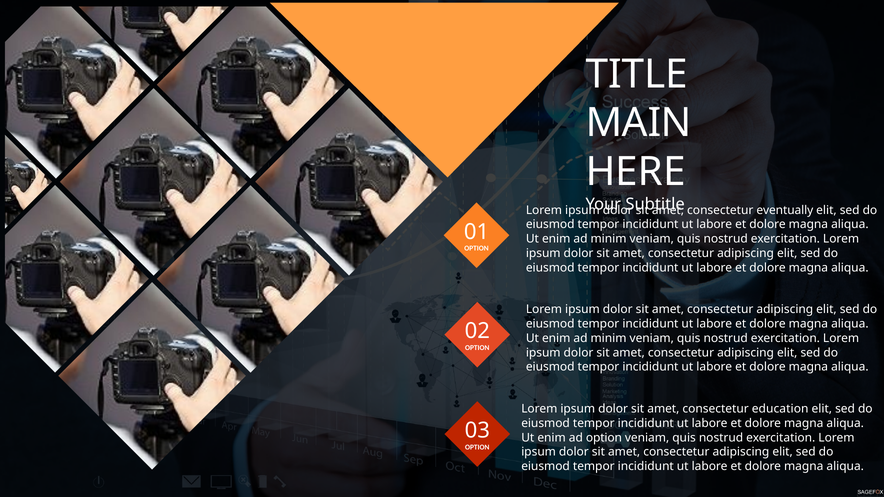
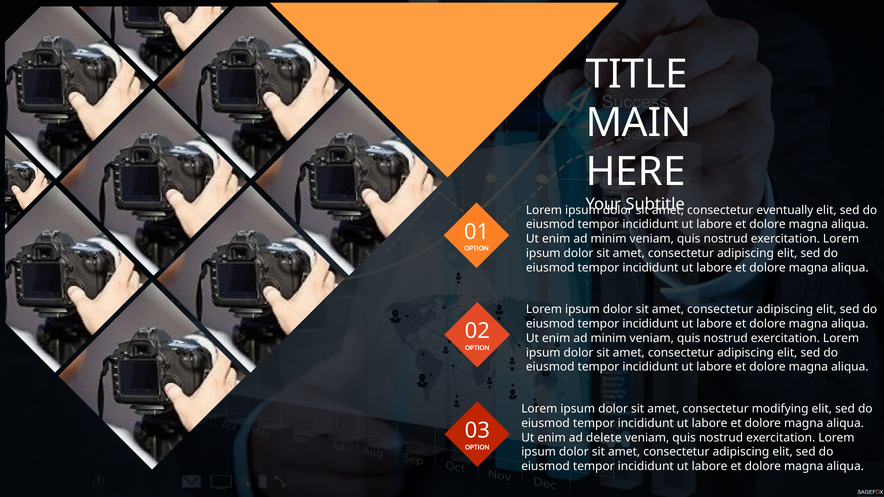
education: education -> modifying (780, 409)
ad option: option -> delete (604, 438)
